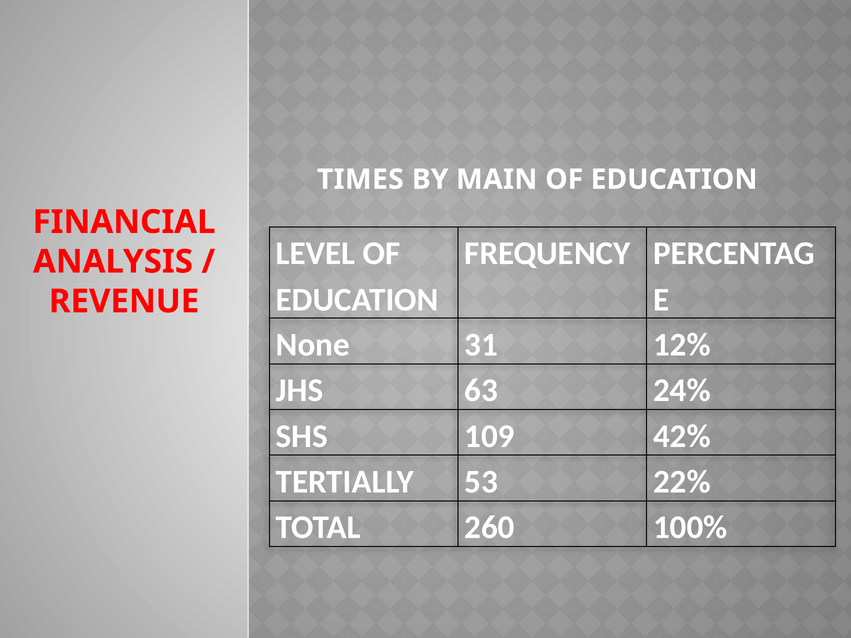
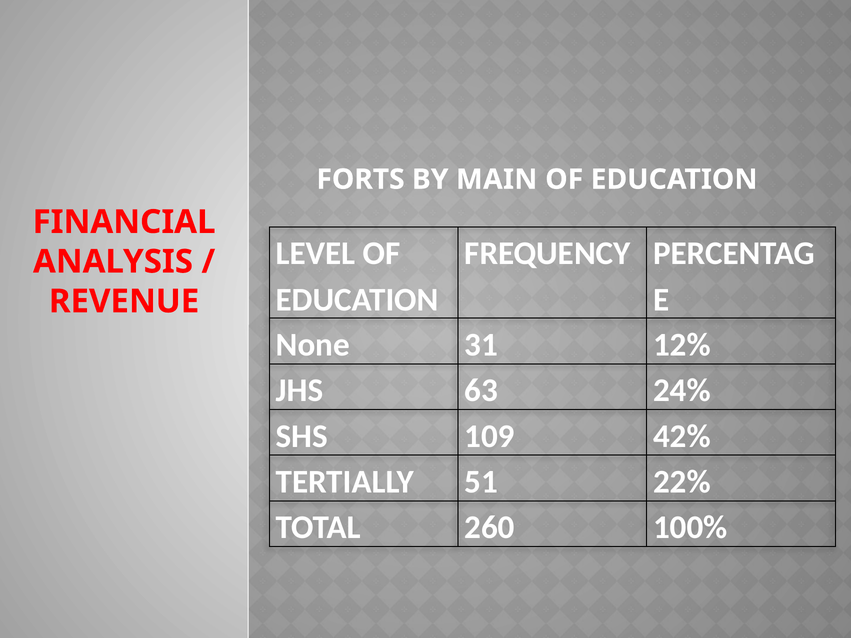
TIMES: TIMES -> FORTS (361, 179)
53: 53 -> 51 (481, 482)
